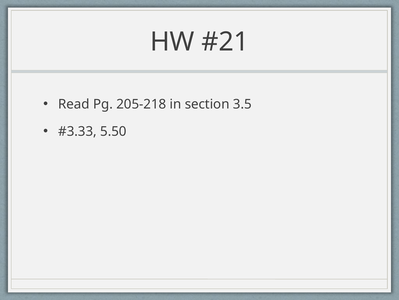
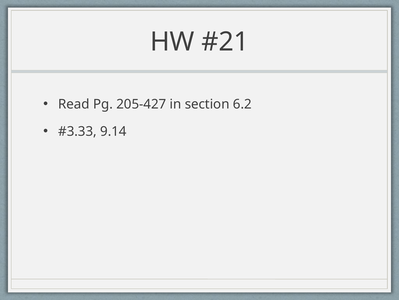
205-218: 205-218 -> 205-427 (141, 104)
3.5: 3.5 -> 6.2 (242, 104)
5.50: 5.50 -> 9.14 (113, 131)
